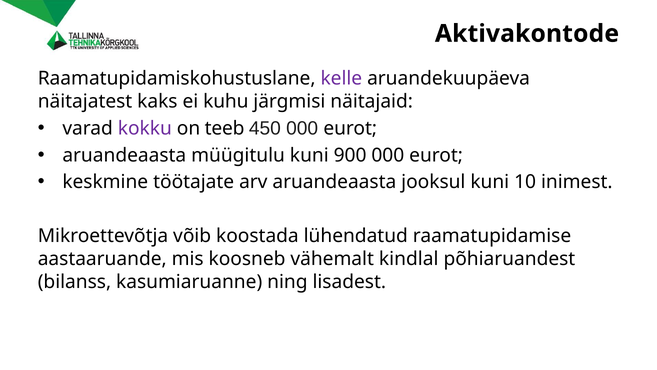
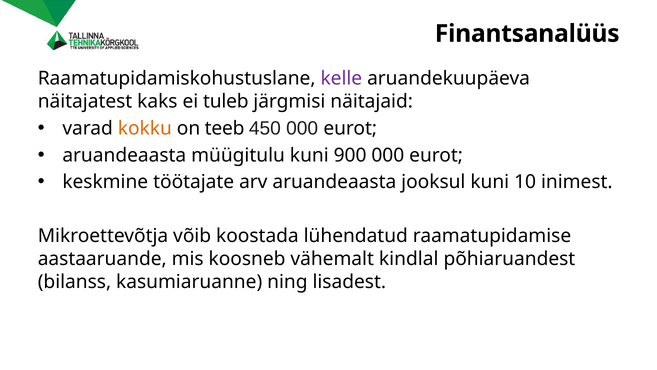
Aktivakontode: Aktivakontode -> Finantsanalüüs (527, 34)
kuhu: kuhu -> tuleb (226, 101)
kokku colour: purple -> orange (145, 128)
